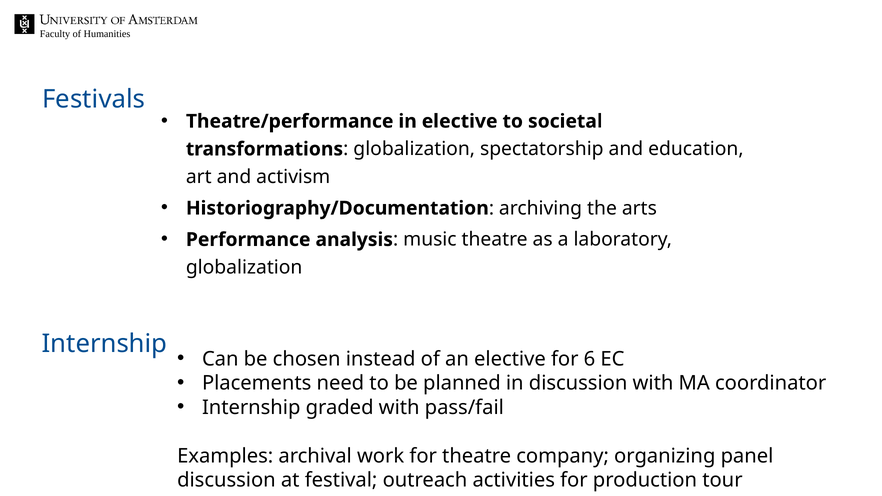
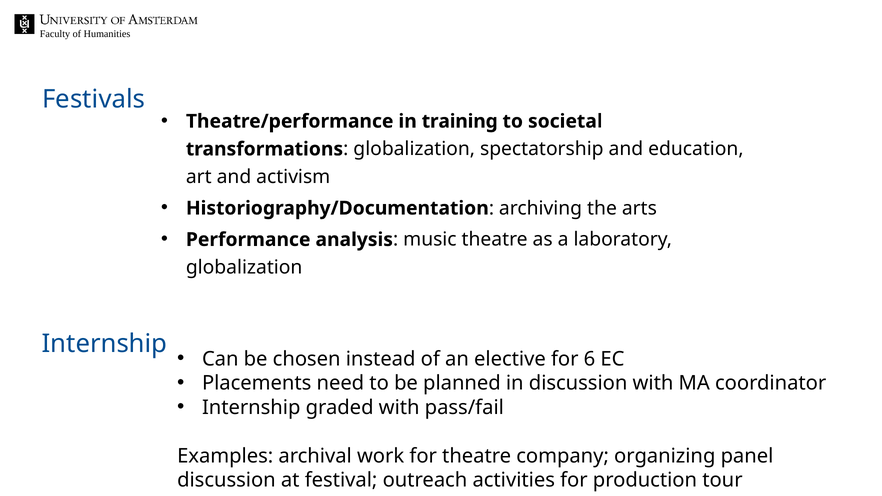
in elective: elective -> training (460, 121)
